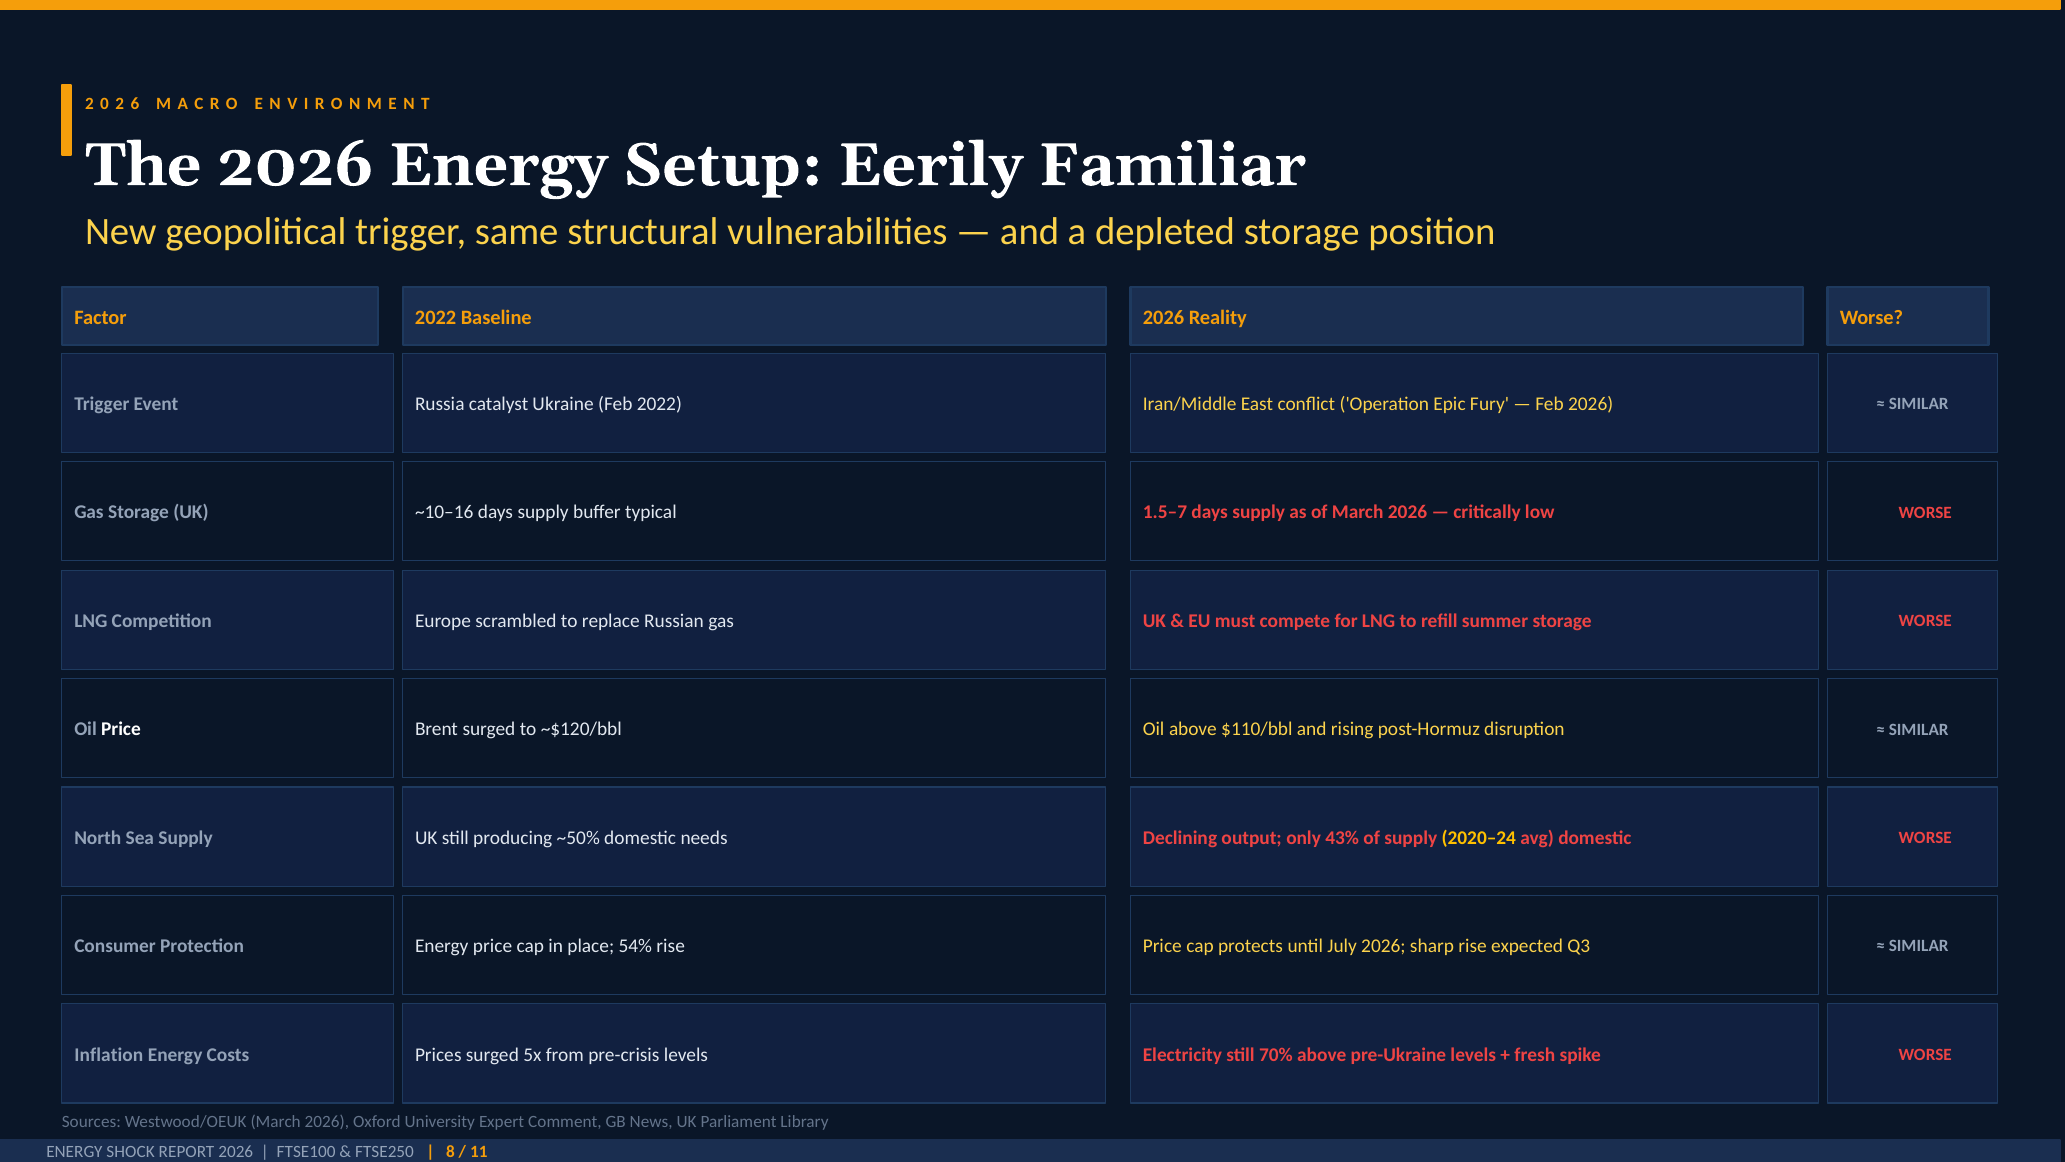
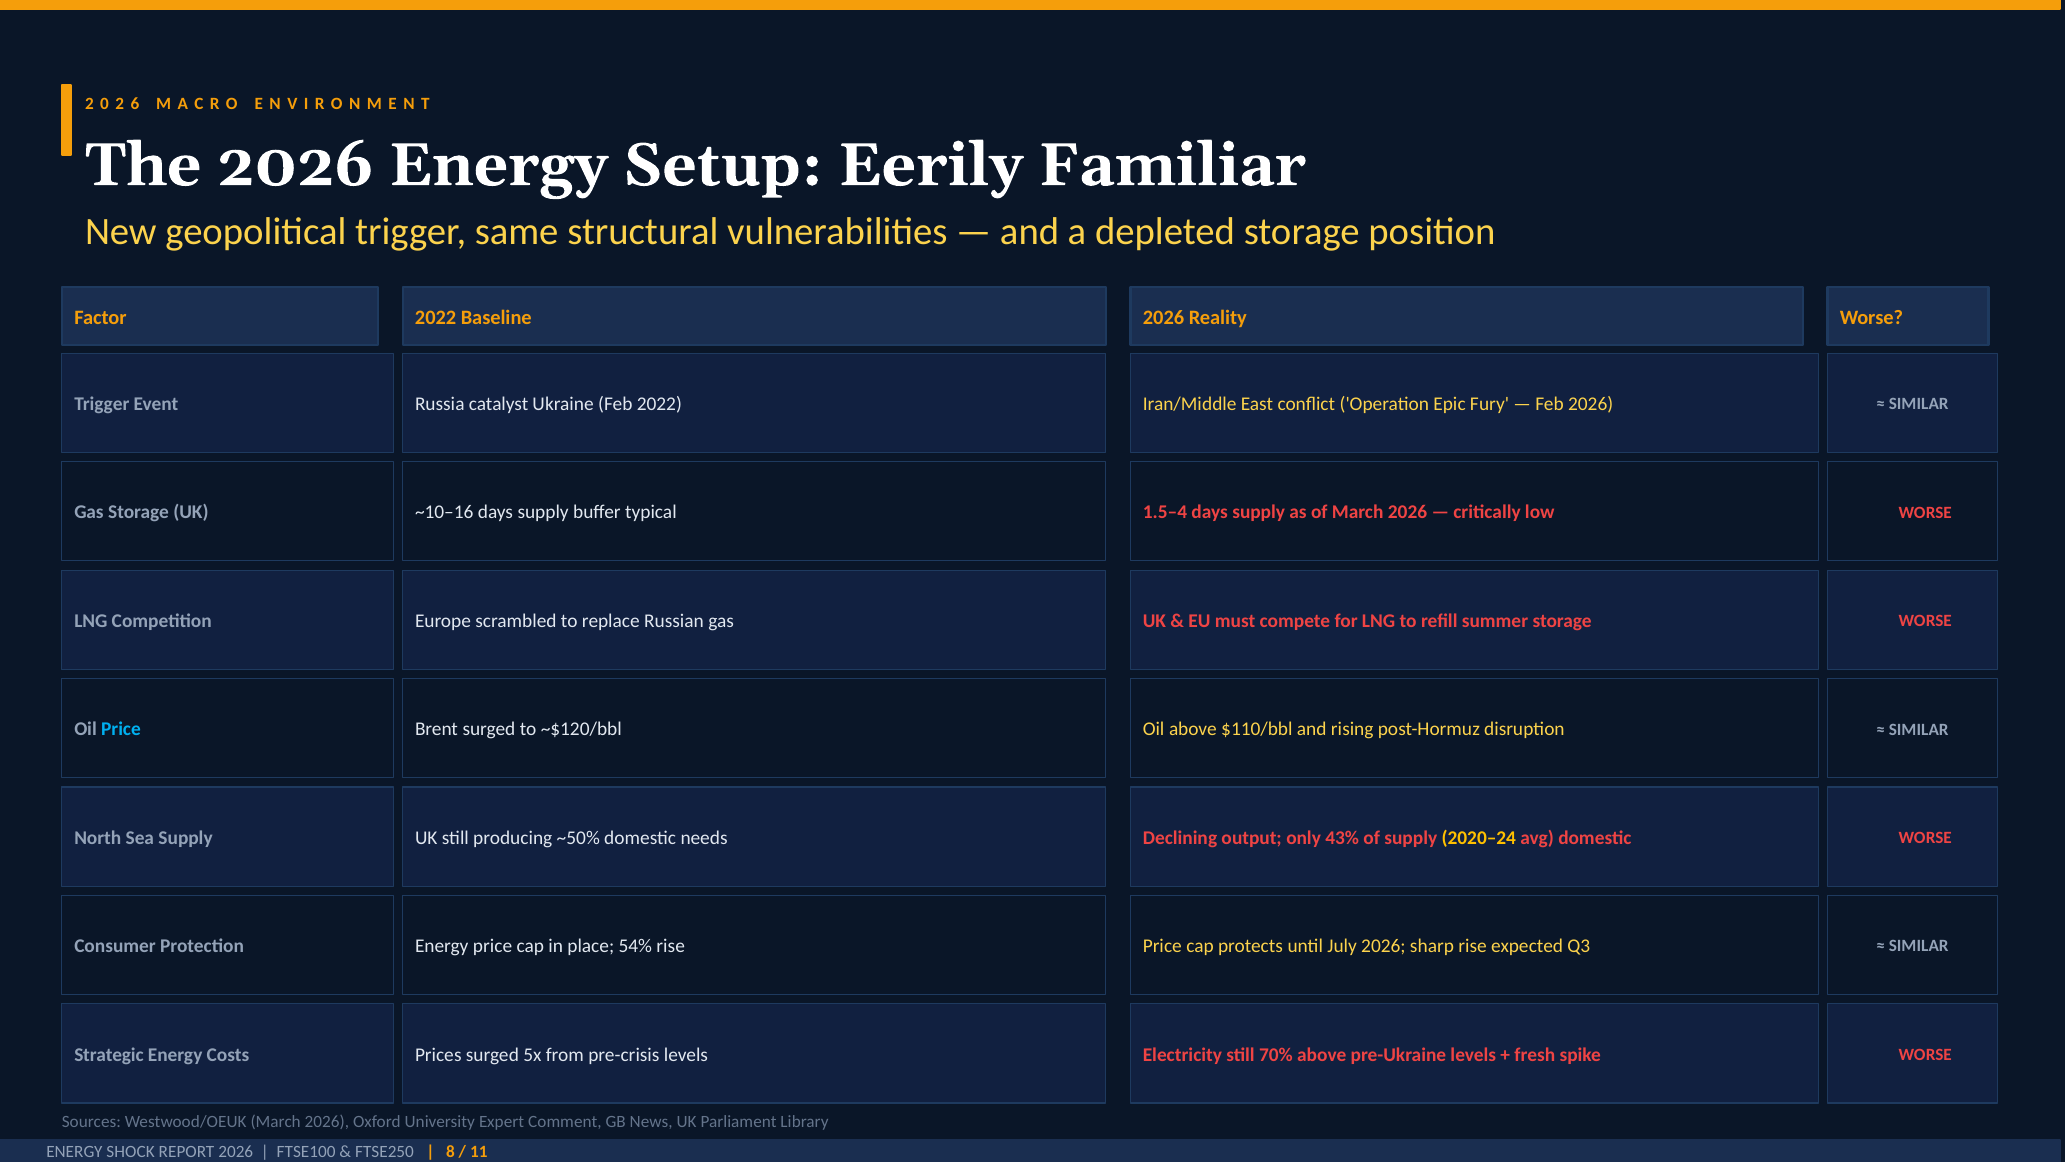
1.5–7: 1.5–7 -> 1.5–4 (1165, 512)
Price colour: white -> light blue (121, 729)
Inflation: Inflation -> Strategic (109, 1054)
